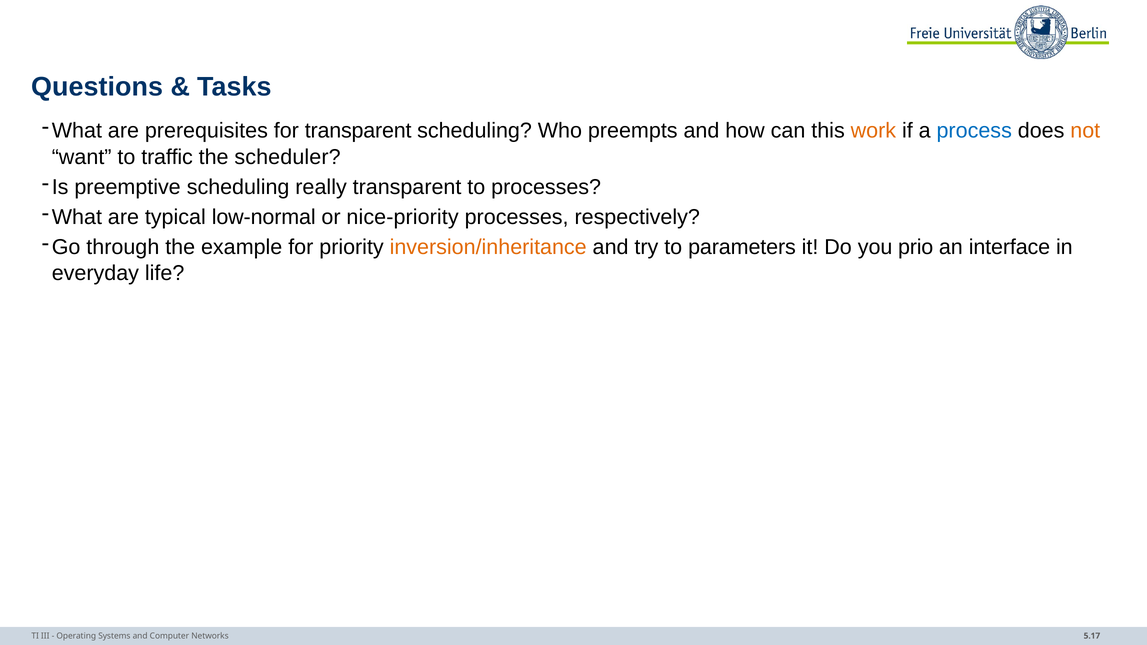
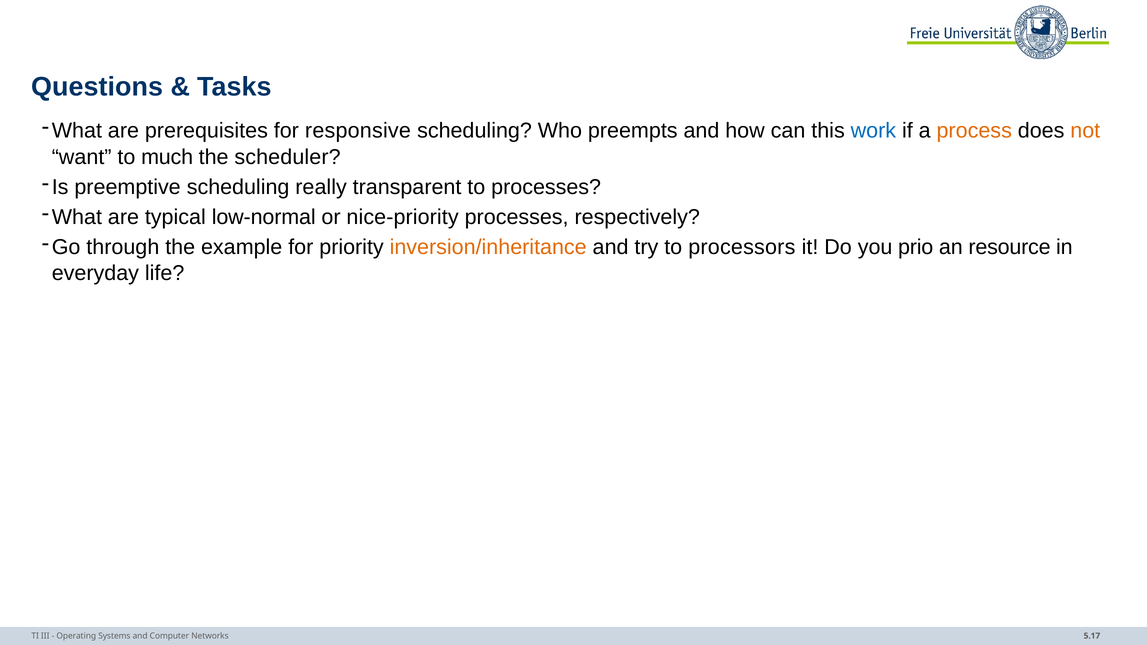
for transparent: transparent -> responsive (358, 131)
work colour: orange -> blue (873, 131)
process colour: blue -> orange (974, 131)
traffic: traffic -> much (167, 157)
parameters: parameters -> processors (742, 247)
interface: interface -> resource (1010, 247)
